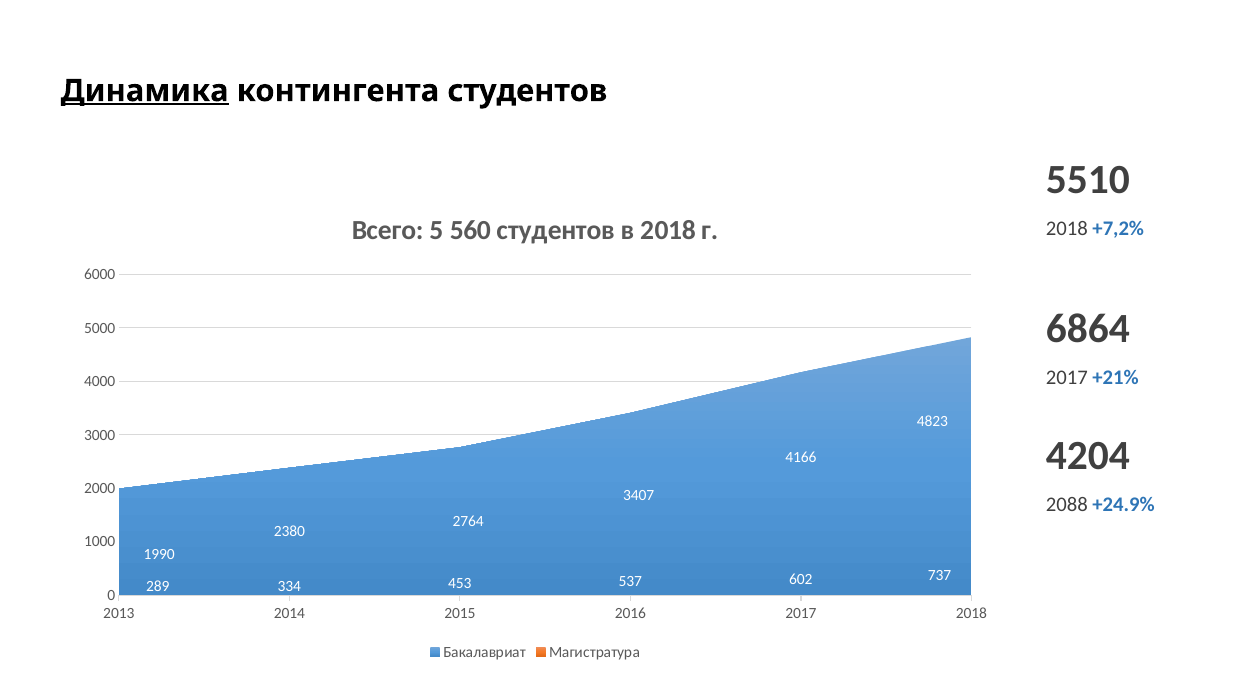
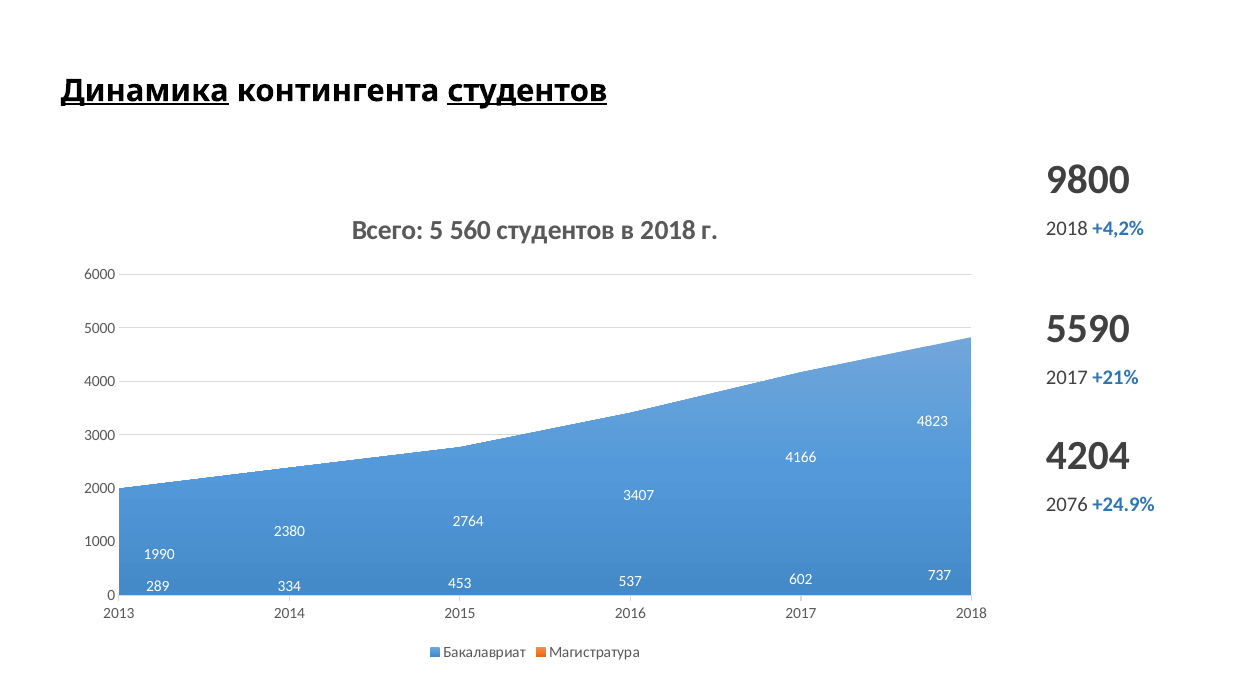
студентов underline: none -> present (527, 91)
5510: 5510 -> 9800 (1088, 180)
+7,2%: +7,2% -> +4,2% (1118, 229)
6864: 6864 -> 5590 (1088, 328)
2088: 2088 -> 2076 (1067, 504)
